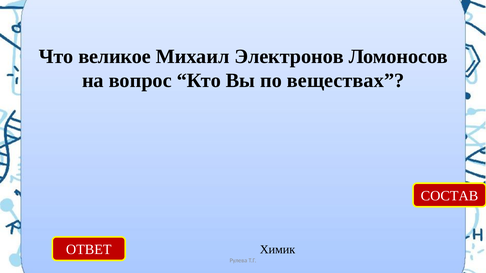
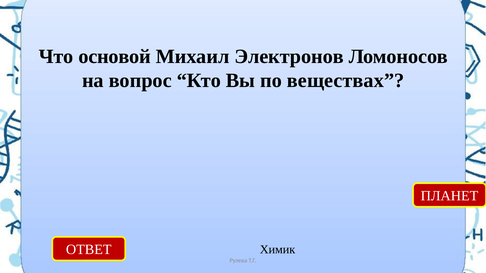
великое: великое -> основой (115, 56)
СОСТАВ: СОСТАВ -> ПЛАНЕТ (450, 196)
